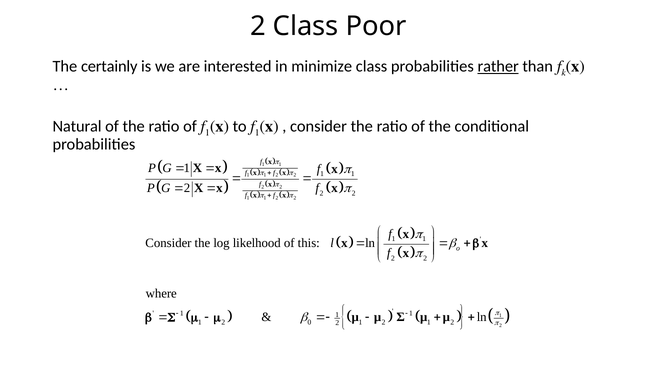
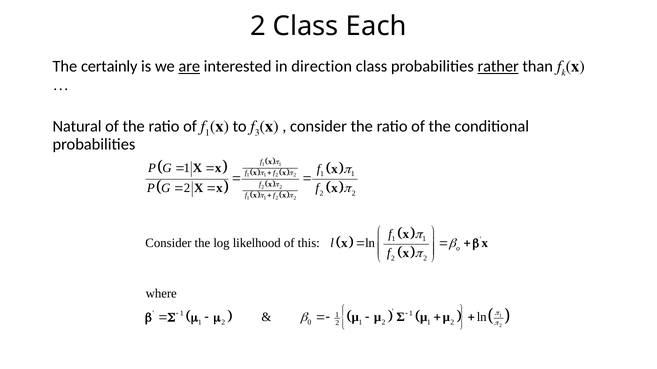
Poor: Poor -> Each (376, 27)
are underline: none -> present (189, 67)
minimize: minimize -> direction (322, 67)
1: 1 -> 3 (257, 133)
